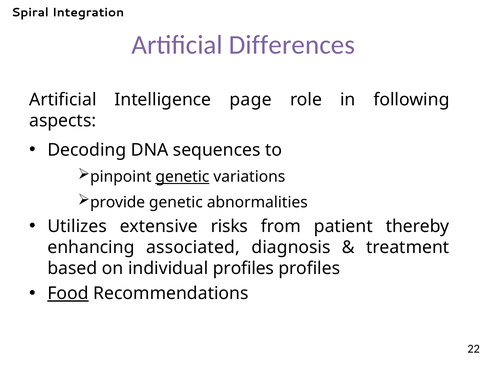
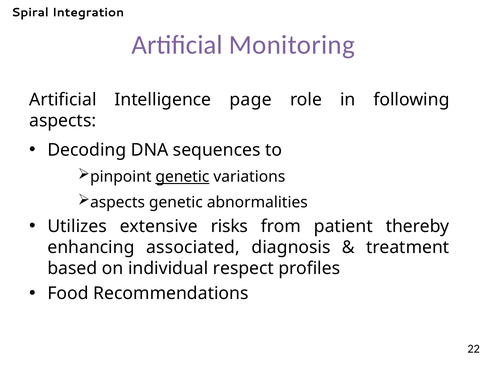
Differences: Differences -> Monitoring (292, 45)
provide: provide -> aspects (118, 202)
individual profiles: profiles -> respect (243, 268)
Food underline: present -> none (68, 293)
